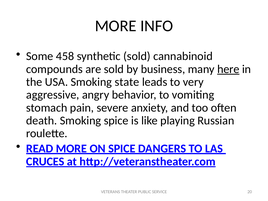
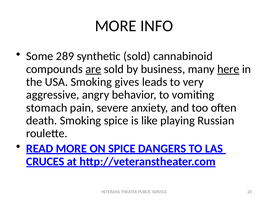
458: 458 -> 289 (65, 56)
are underline: none -> present (93, 69)
state: state -> gives (127, 82)
